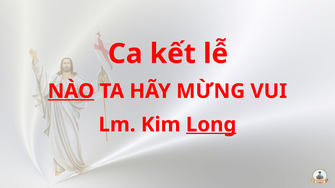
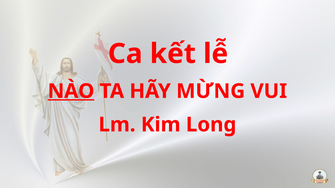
Long underline: present -> none (211, 125)
